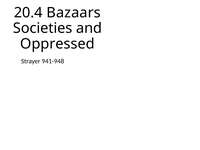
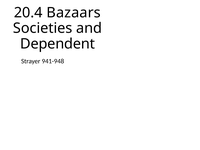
Oppressed: Oppressed -> Dependent (58, 44)
